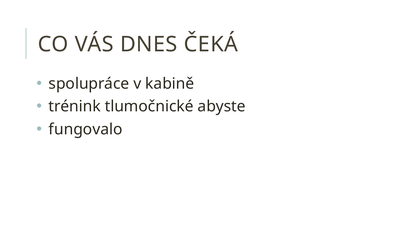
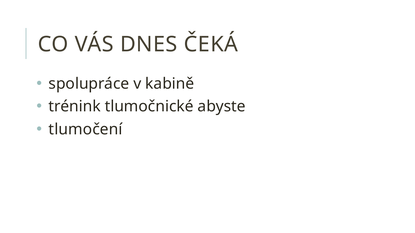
fungovalo: fungovalo -> tlumočení (86, 129)
